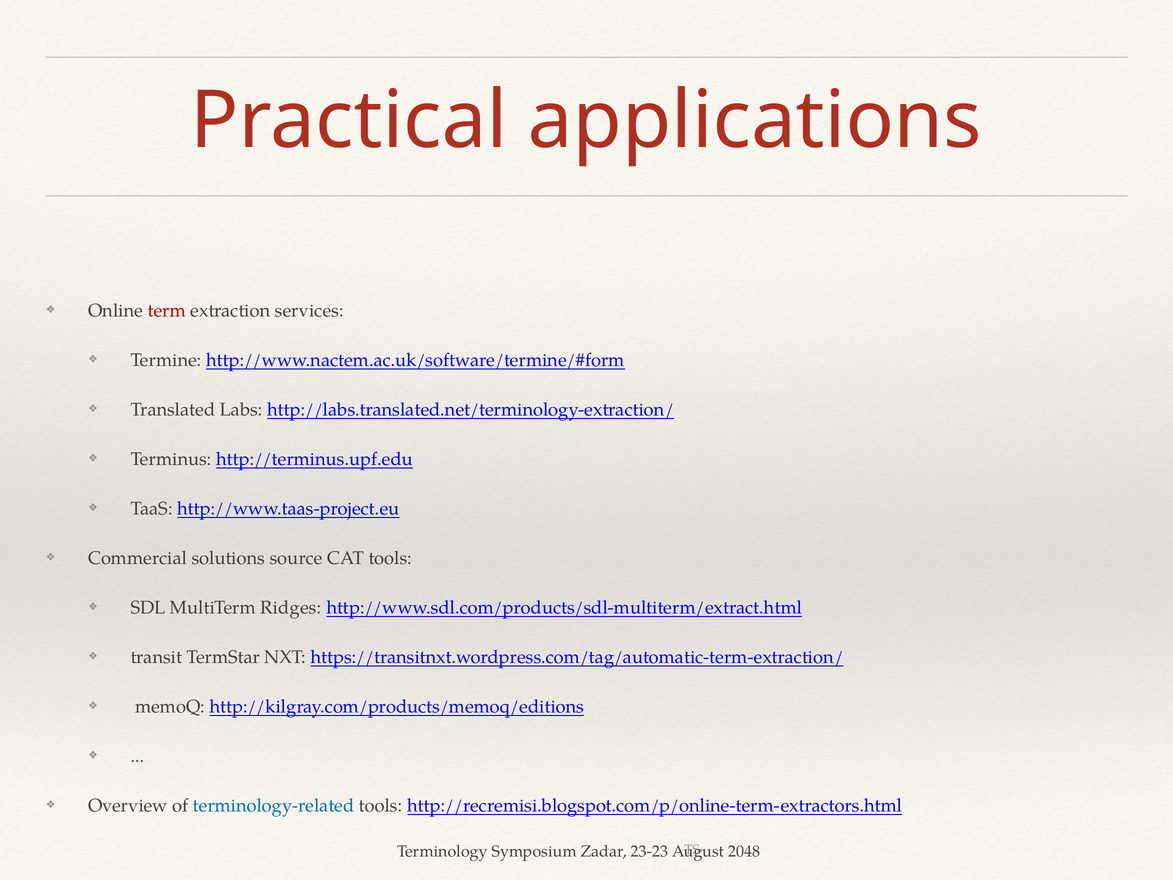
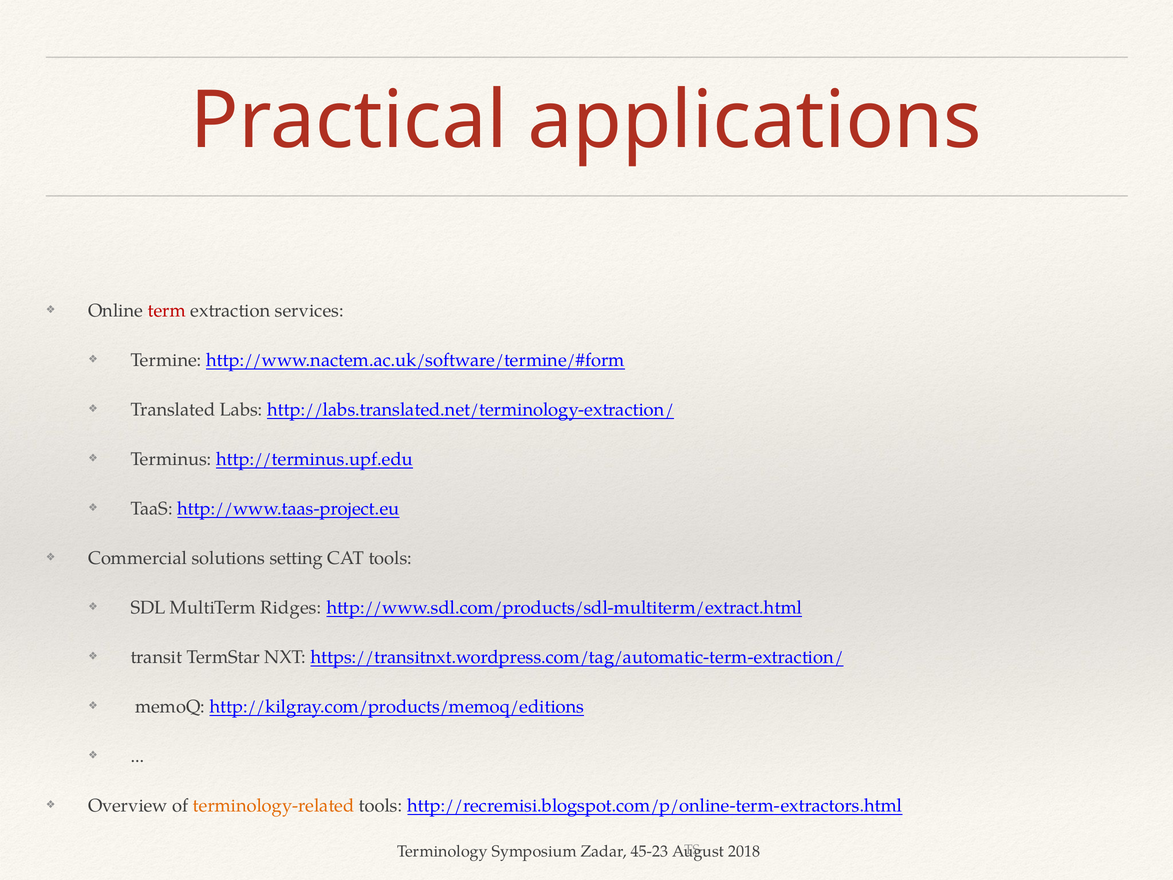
source: source -> setting (296, 558)
terminology-related colour: blue -> orange (274, 805)
23-23: 23-23 -> 45-23 (649, 851)
2048: 2048 -> 2018 (744, 851)
